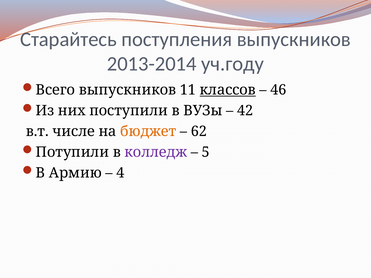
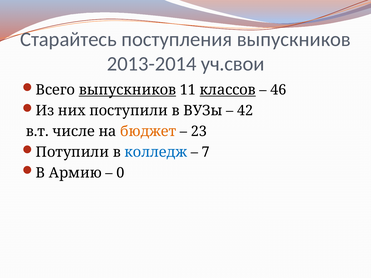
уч.году: уч.году -> уч.свои (233, 64)
выпускников underline: none -> present (127, 90)
62: 62 -> 23 (199, 131)
колледж colour: purple -> blue (156, 152)
5: 5 -> 7 (206, 152)
4: 4 -> 0 (120, 173)
